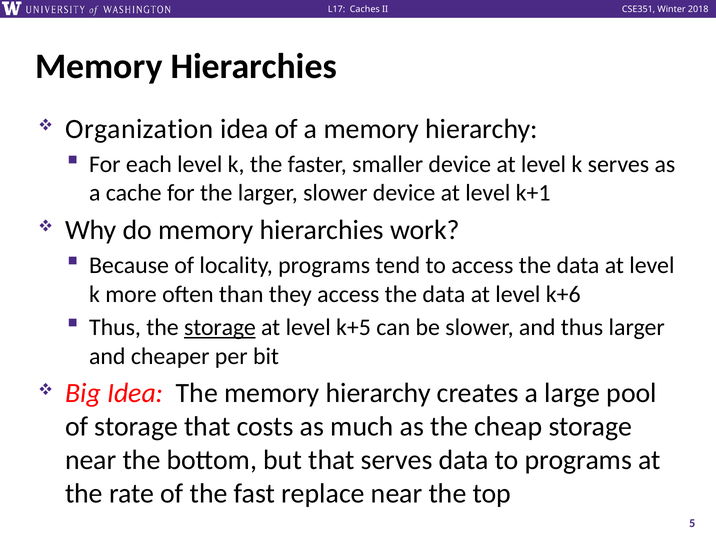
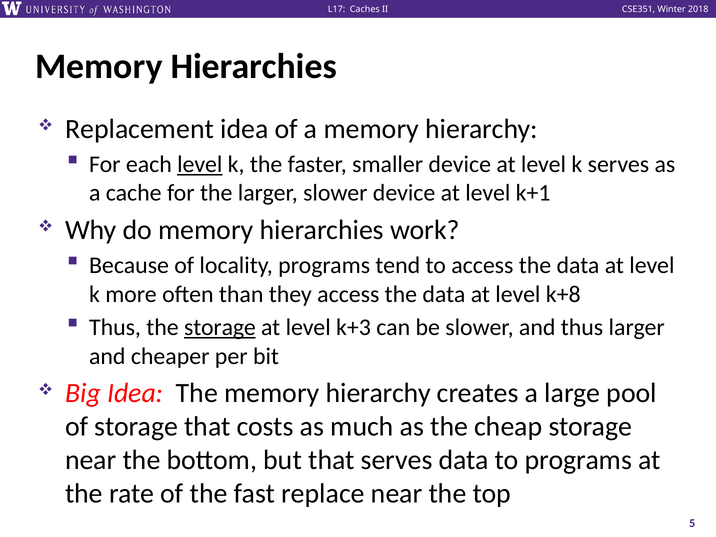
Organization: Organization -> Replacement (140, 129)
level underline: none -> present (200, 164)
k+6: k+6 -> k+8 (563, 294)
k+5: k+5 -> k+3 (353, 328)
